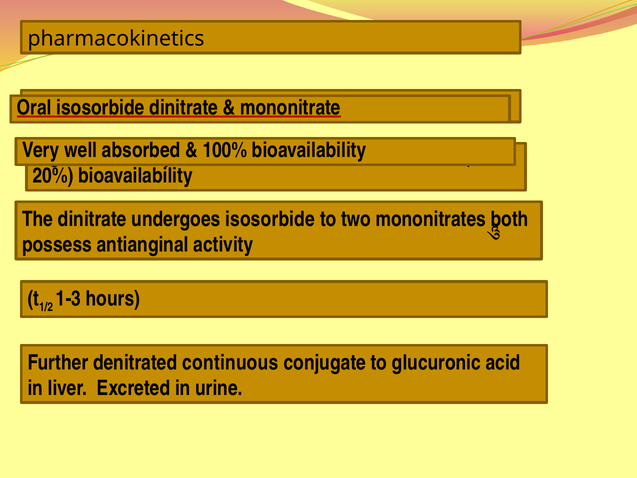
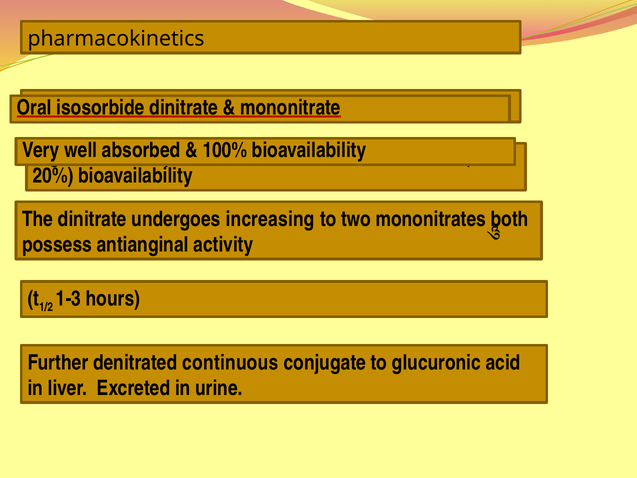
undergoes isosorbide: isosorbide -> increasing (270, 219)
